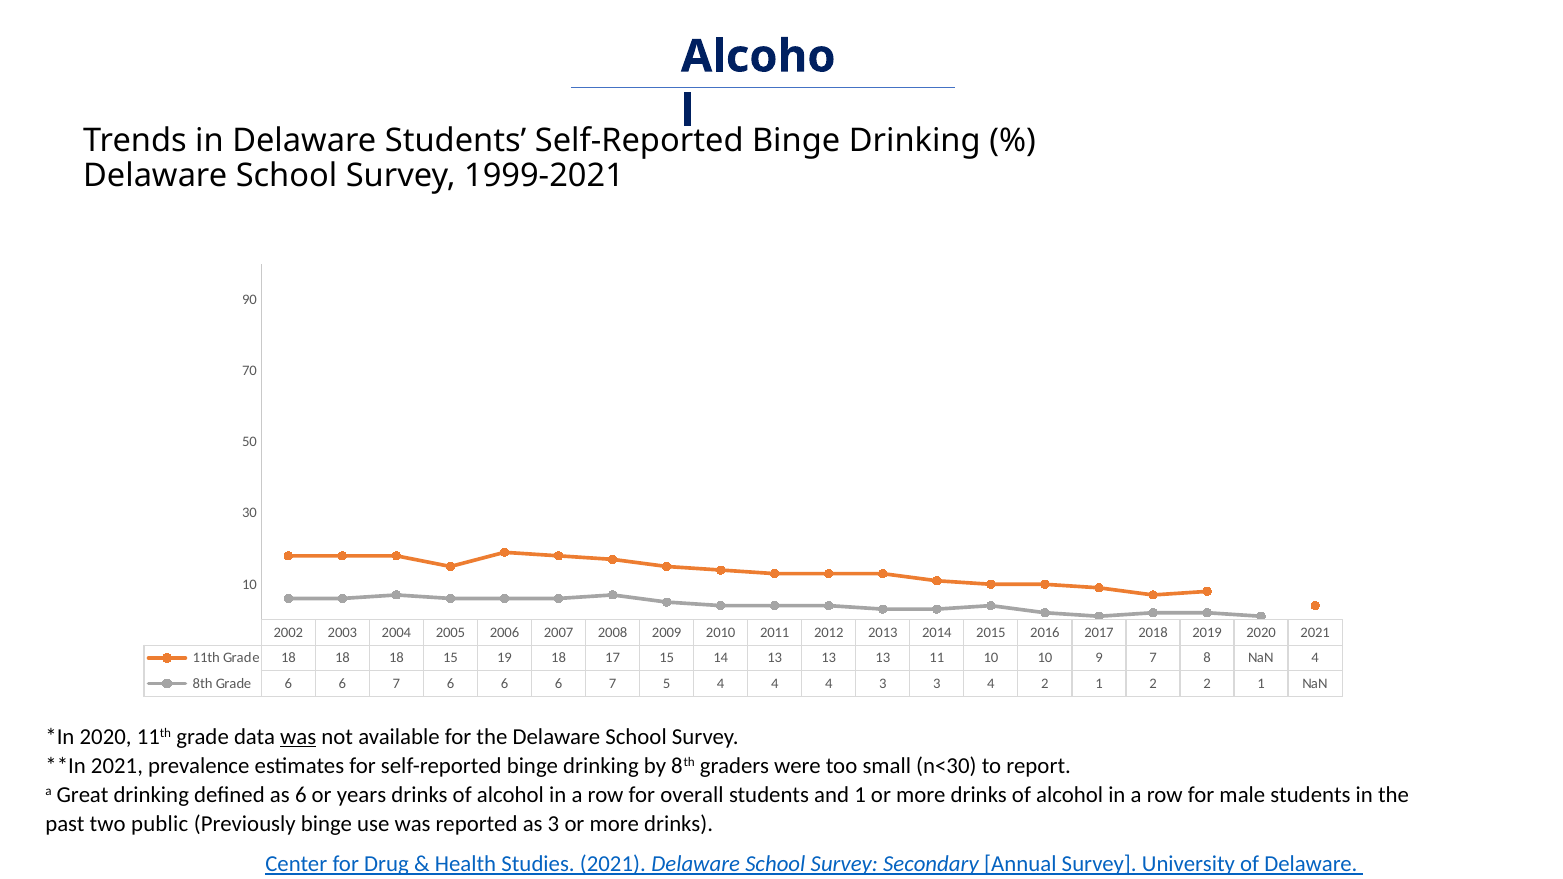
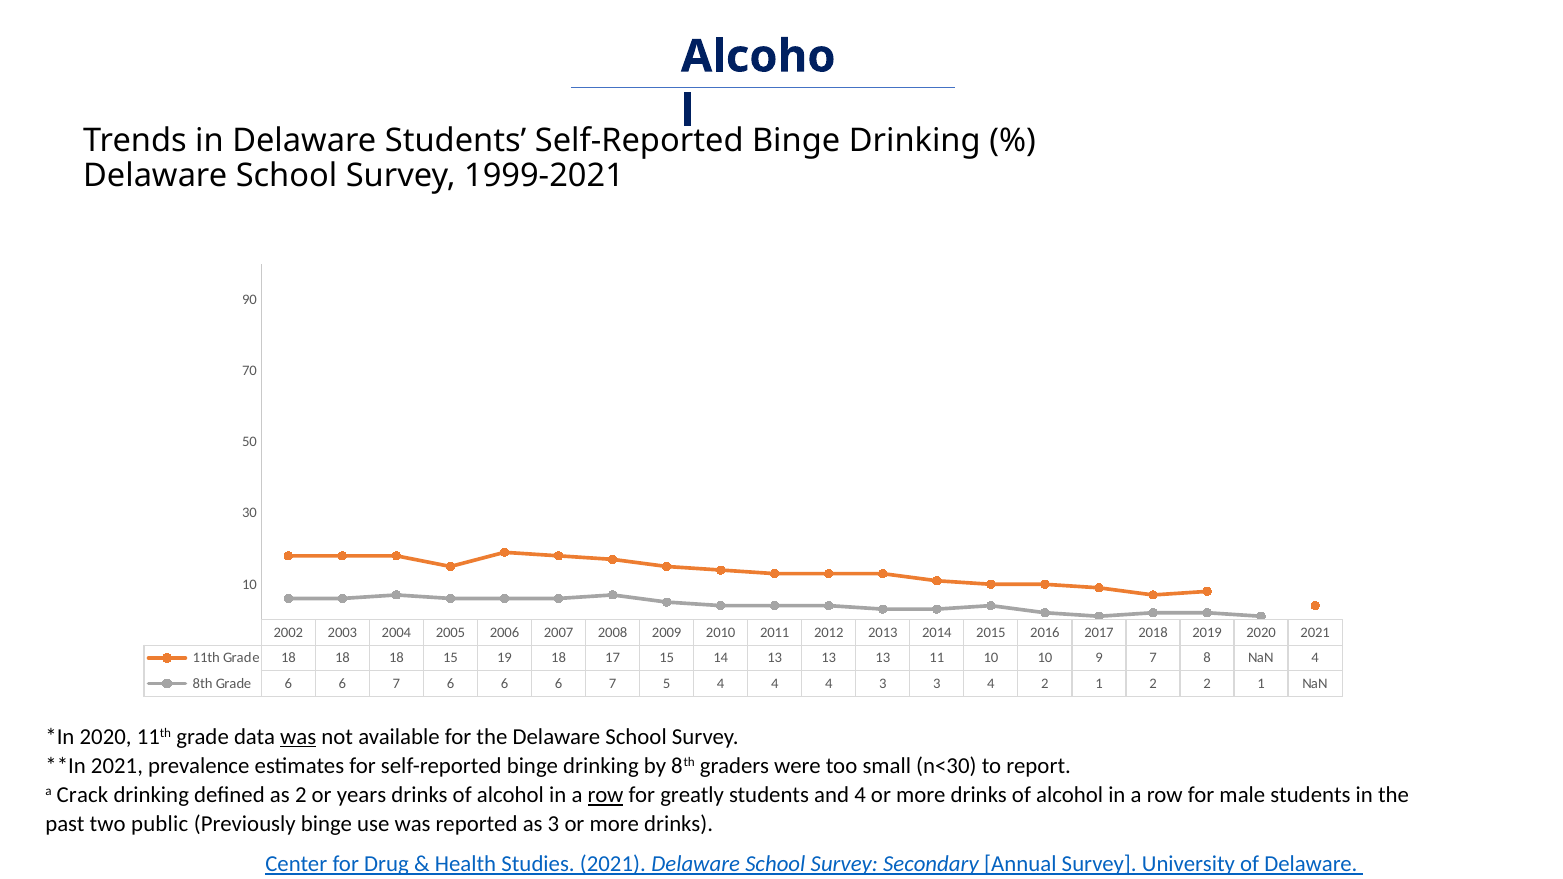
Great: Great -> Crack (82, 795)
as 6: 6 -> 2 (301, 795)
row underline: none -> present (605, 795)
overall: overall -> greatly (692, 795)
and 1: 1 -> 4 (860, 795)
